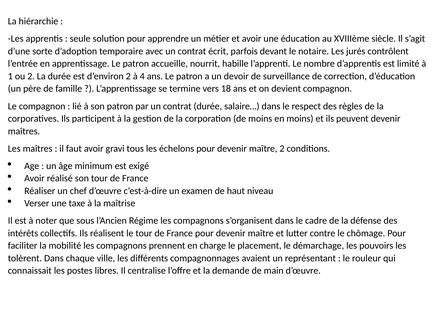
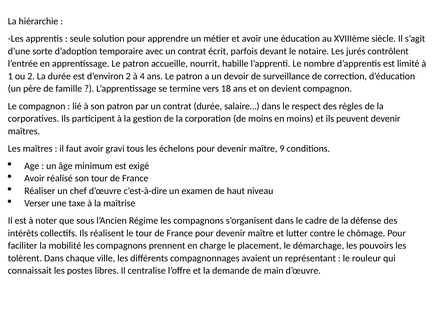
maître 2: 2 -> 9 (282, 148)
